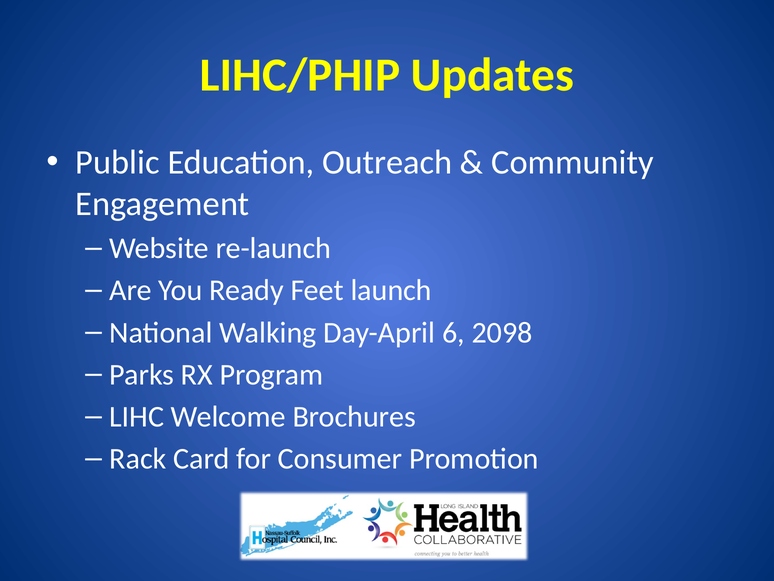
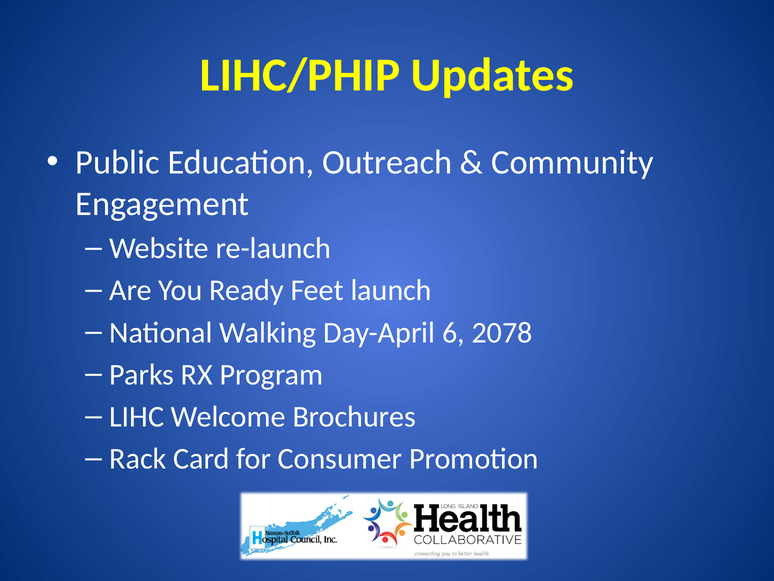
2098: 2098 -> 2078 (502, 332)
